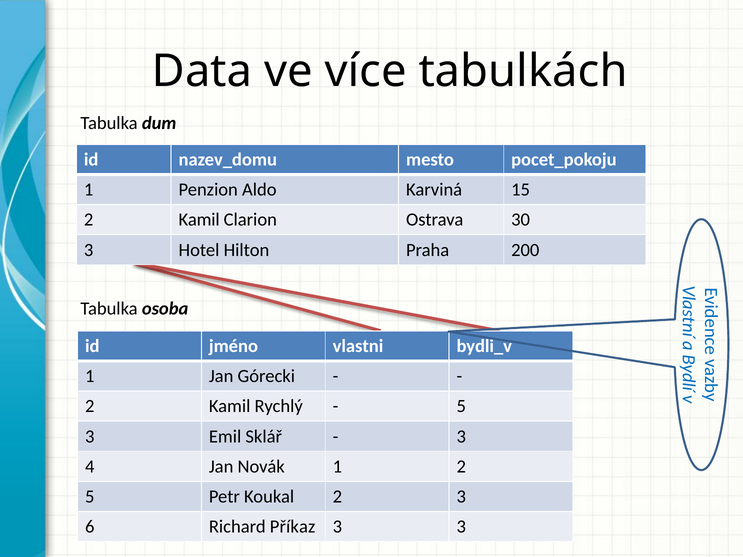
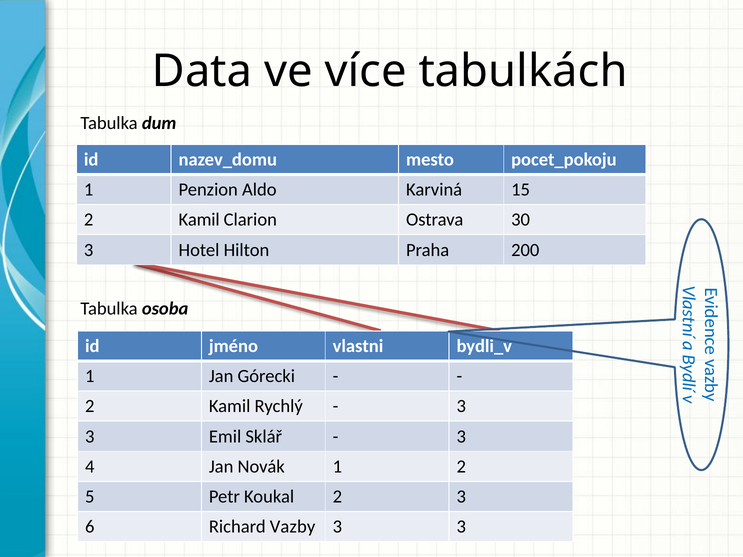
5: 5 -> 3 (461, 407)
Příkaz: Příkaz -> Vazby (293, 527)
